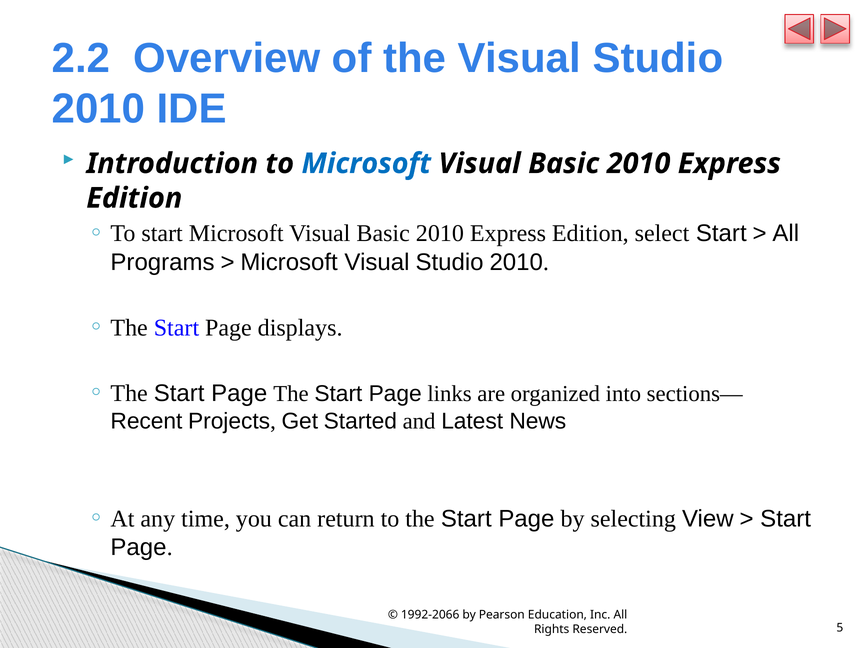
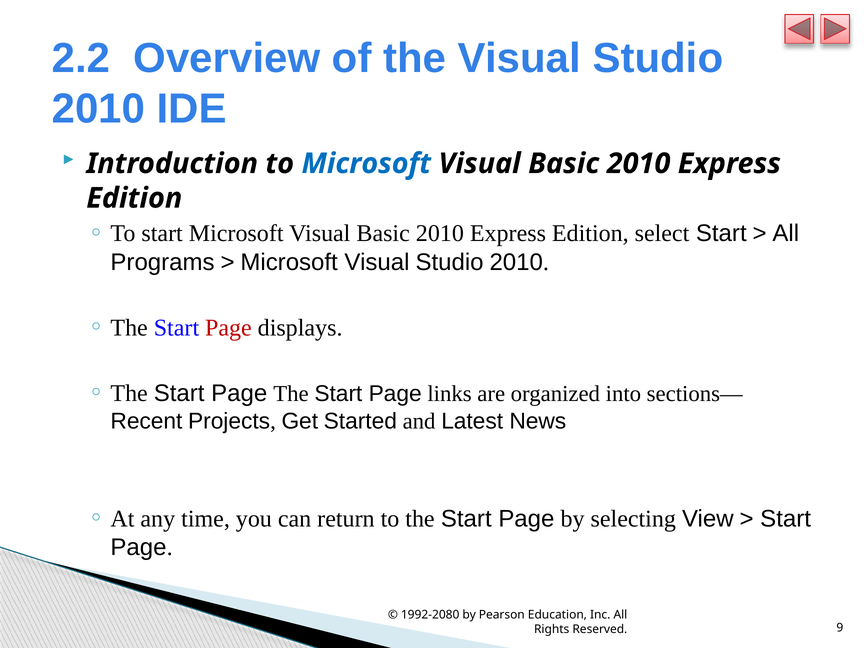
Page colour: black -> red (228, 328)
1992-2066: 1992-2066 -> 1992-2080 (430, 615)
5: 5 -> 9 (840, 628)
